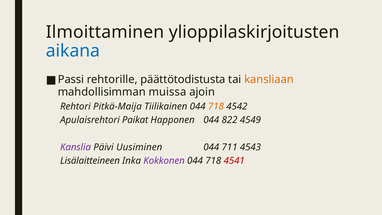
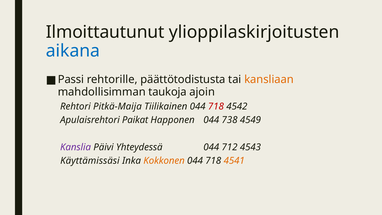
Ilmoittaminen: Ilmoittaminen -> Ilmoittautunut (105, 32)
muissa: muissa -> taukoja (168, 92)
718 colour: orange -> red (216, 106)
822: 822 -> 738 (230, 120)
Uusiminen: Uusiminen -> Yhteydessä (139, 147)
711: 711 -> 712 (230, 147)
Lisälaitteineen: Lisälaitteineen -> Käyttämissäsi (90, 161)
Kokkonen colour: purple -> orange (164, 161)
4541 colour: red -> orange (234, 161)
